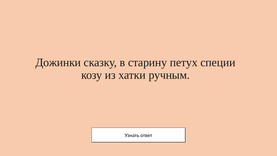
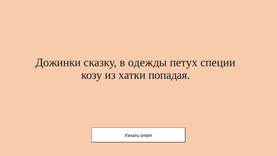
старину: старину -> одежды (147, 62)
ручным: ручным -> попадая (169, 75)
